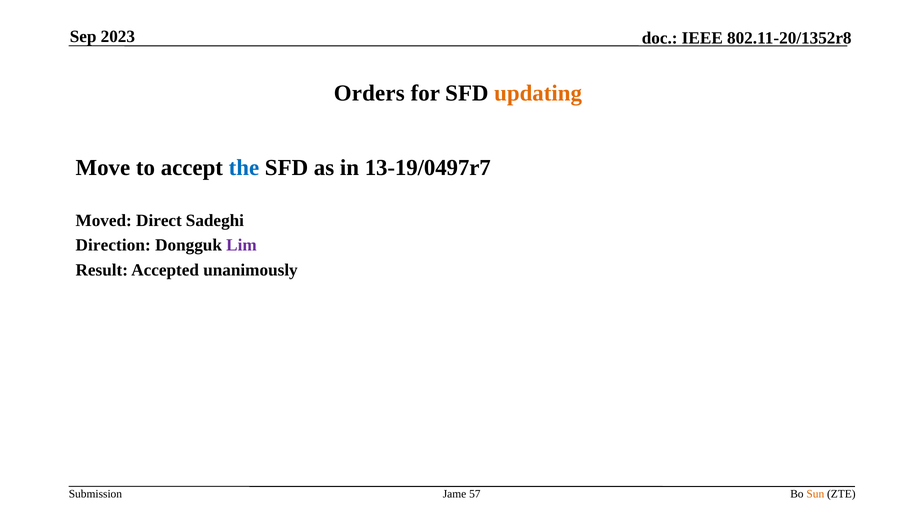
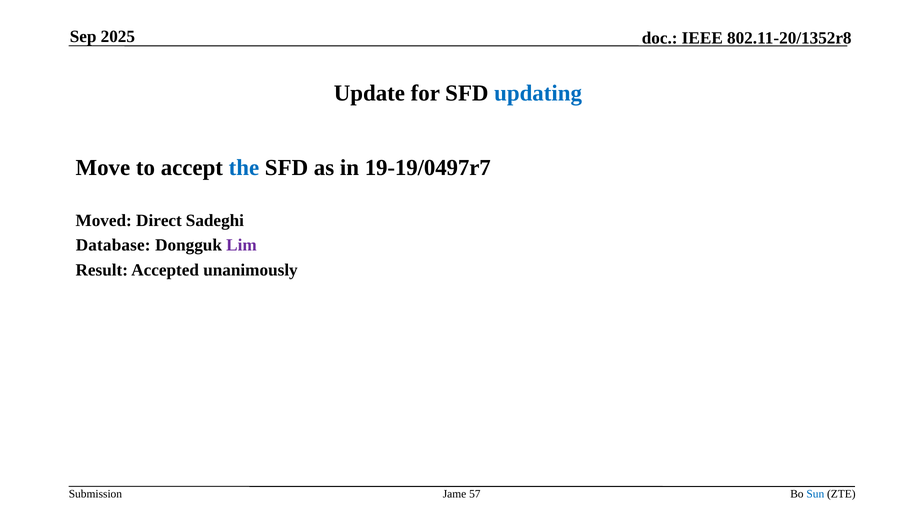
2023: 2023 -> 2025 (118, 36)
Orders: Orders -> Update (369, 93)
updating colour: orange -> blue (538, 93)
13-19/0497r7: 13-19/0497r7 -> 19-19/0497r7 (428, 168)
Direction: Direction -> Database (113, 245)
Sun colour: orange -> blue (815, 494)
